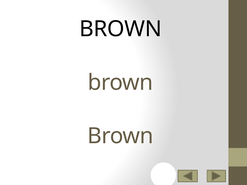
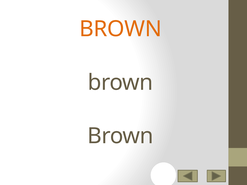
BROWN colour: black -> orange (121, 29)
